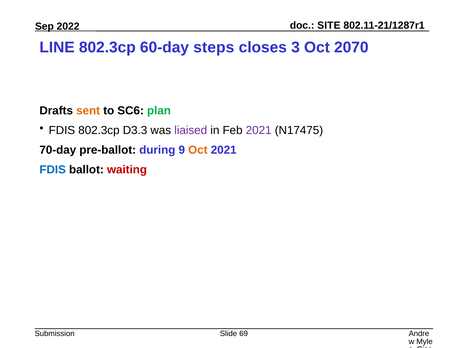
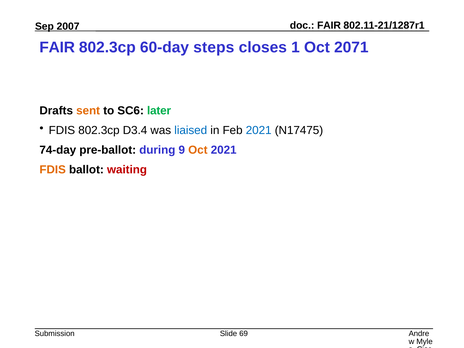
SITE: SITE -> FAIR (329, 25)
2022: 2022 -> 2007 (68, 26)
LINE: LINE -> FAIR (57, 48)
3: 3 -> 1 (296, 48)
2070: 2070 -> 2071 (351, 48)
plan: plan -> later (159, 111)
D3.3: D3.3 -> D3.4 (135, 130)
liaised colour: purple -> blue (191, 130)
2021 colour: purple -> blue (259, 130)
70-day: 70-day -> 74-day (58, 150)
FDIS colour: blue -> orange (53, 170)
